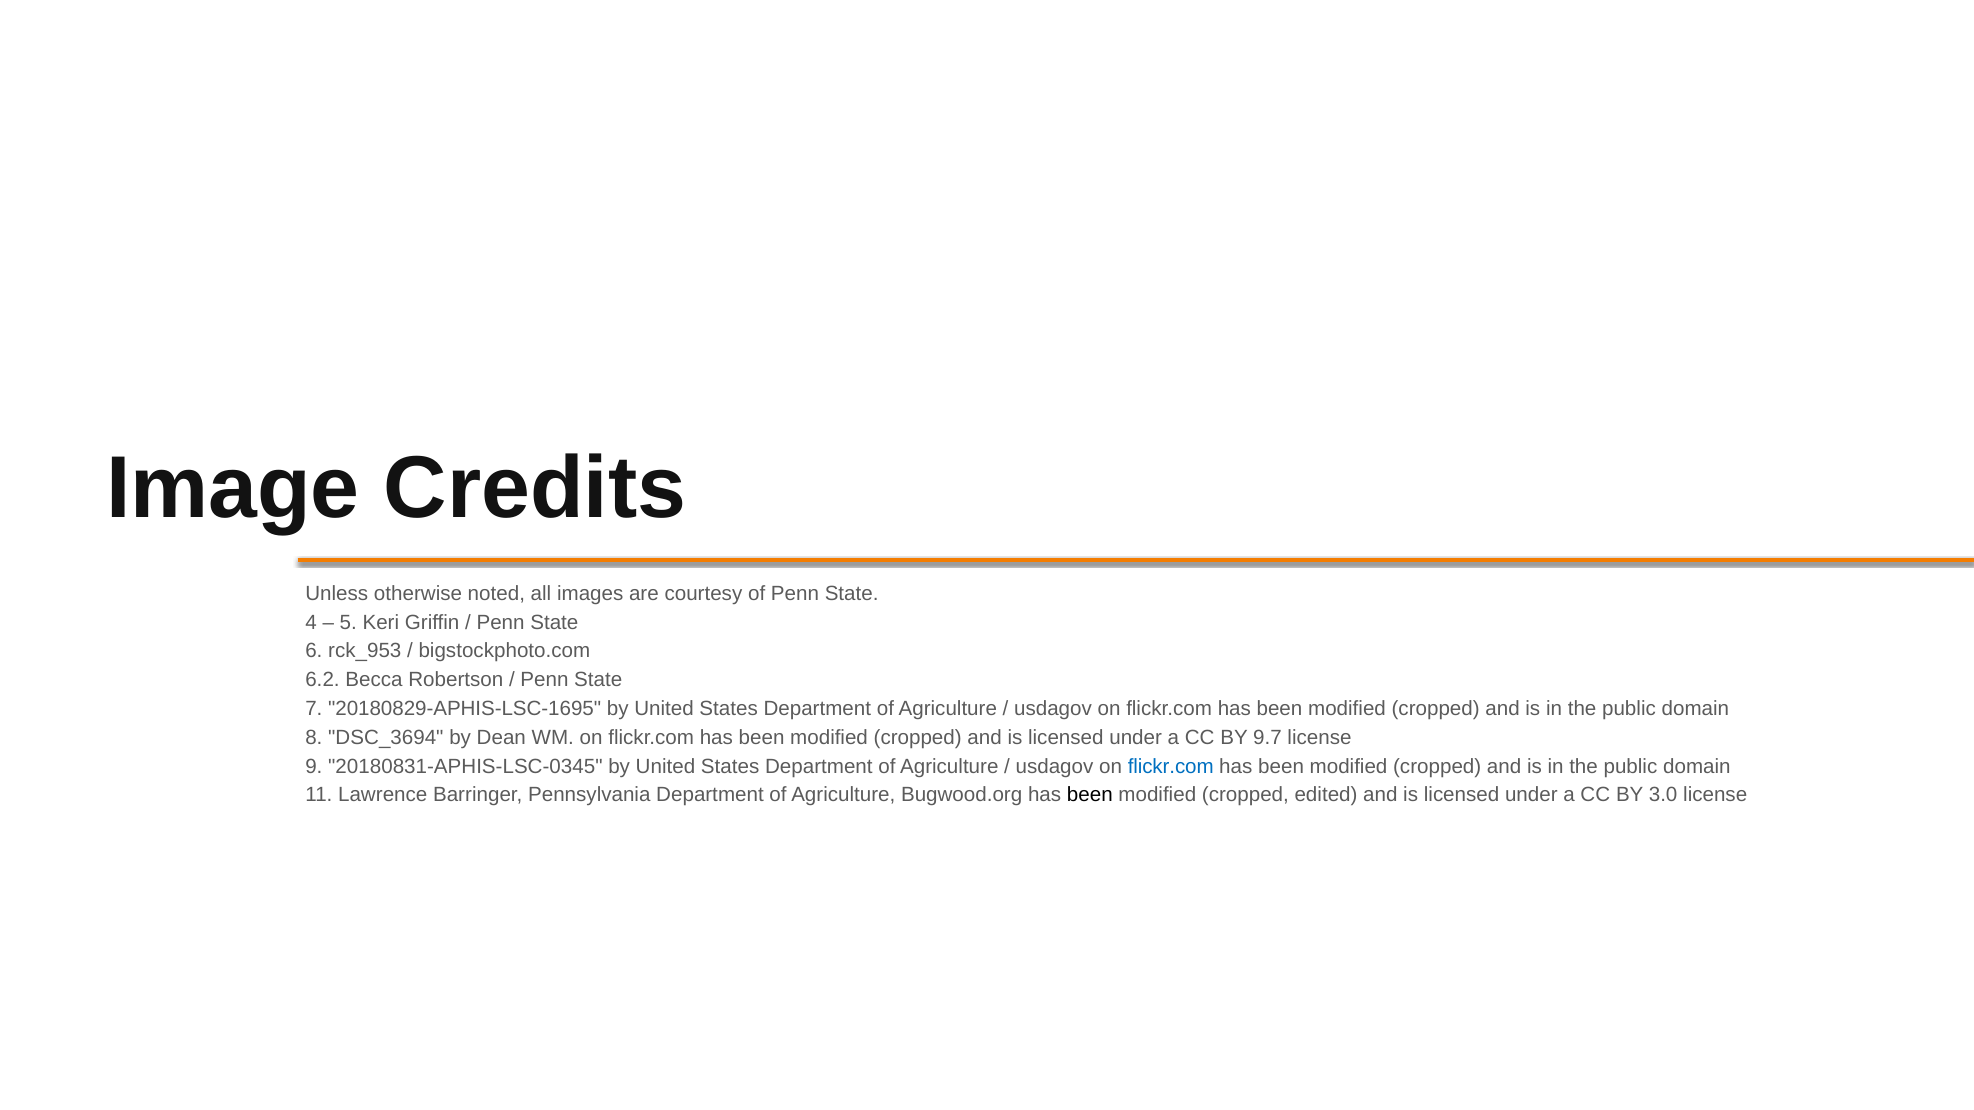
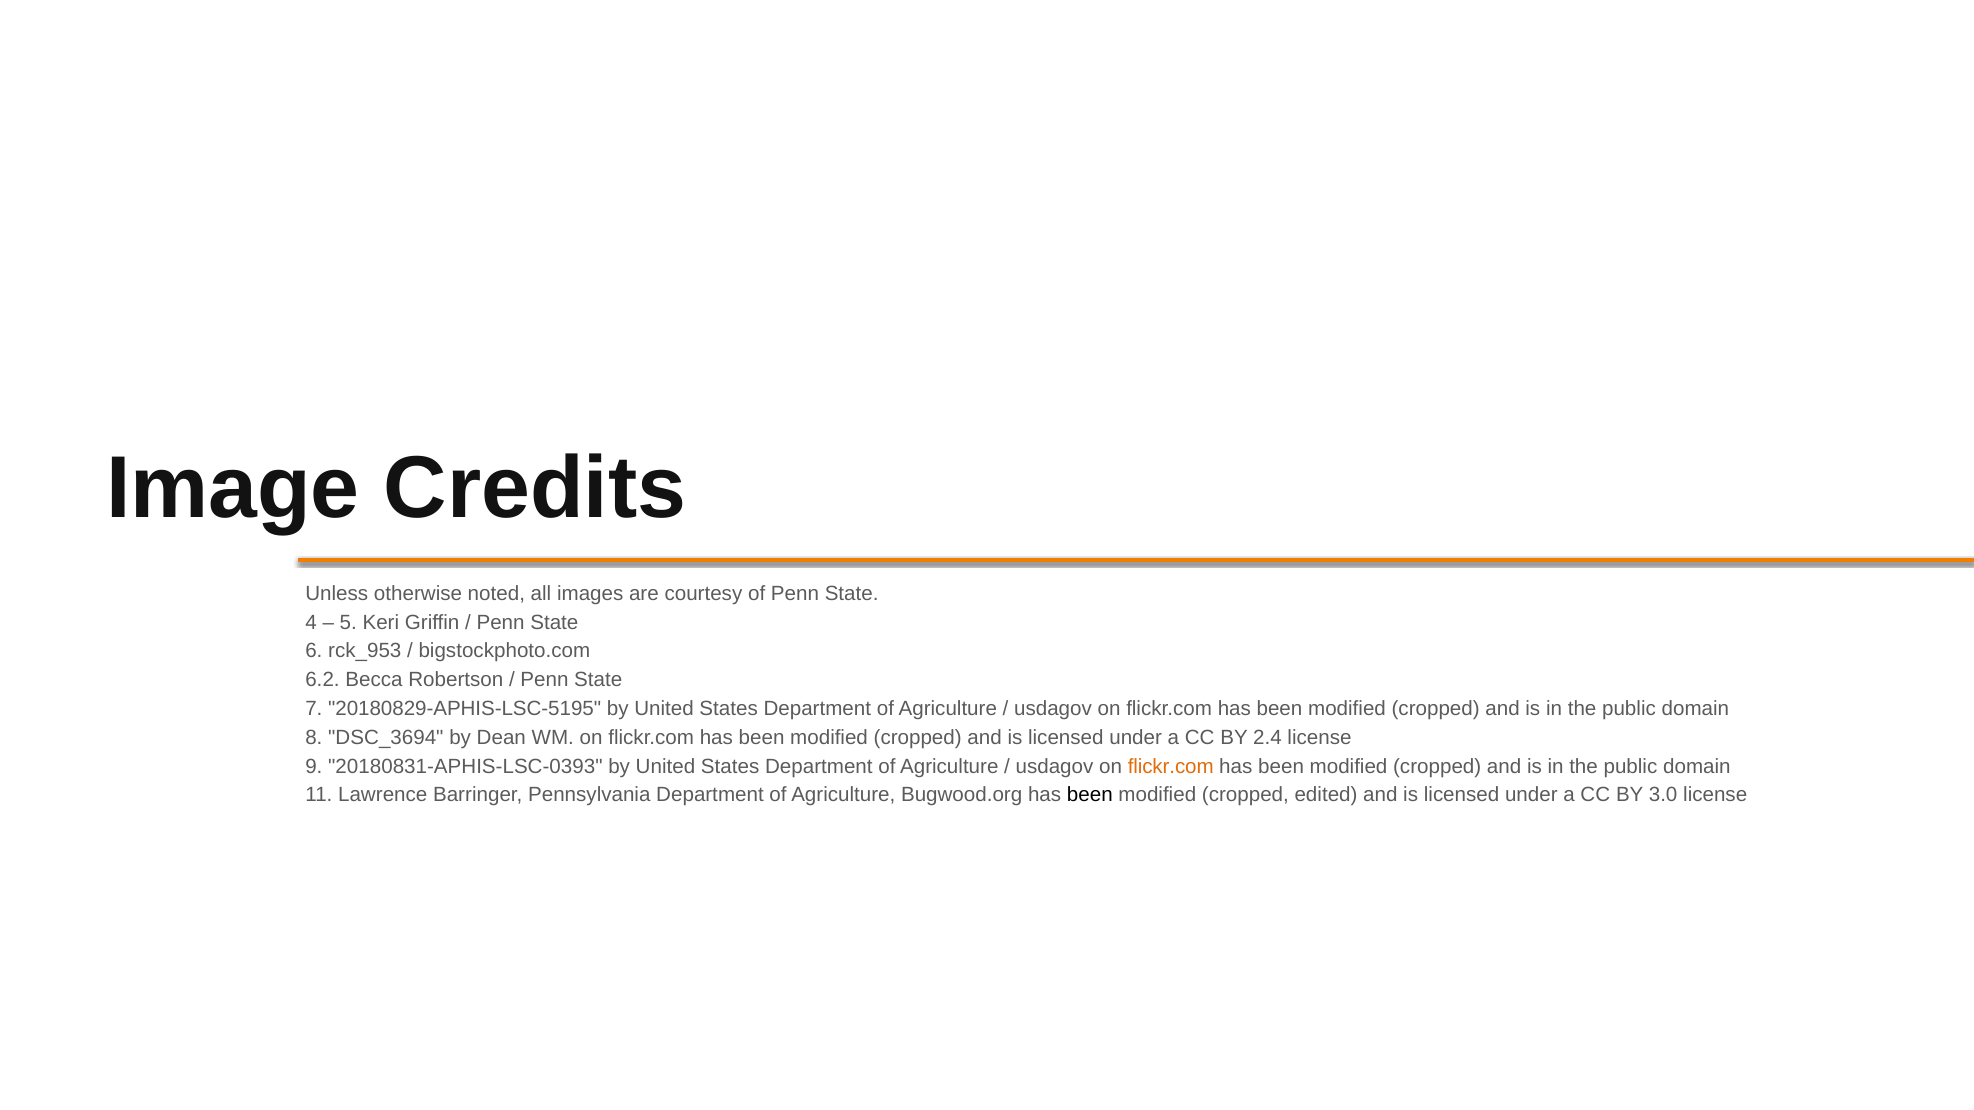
20180829-APHIS-LSC-1695: 20180829-APHIS-LSC-1695 -> 20180829-APHIS-LSC-5195 (465, 709)
9.7: 9.7 -> 2.4 (1267, 738)
20180831-APHIS-LSC-0345: 20180831-APHIS-LSC-0345 -> 20180831-APHIS-LSC-0393 (465, 767)
flickr.com colour: blue -> orange (1171, 767)
